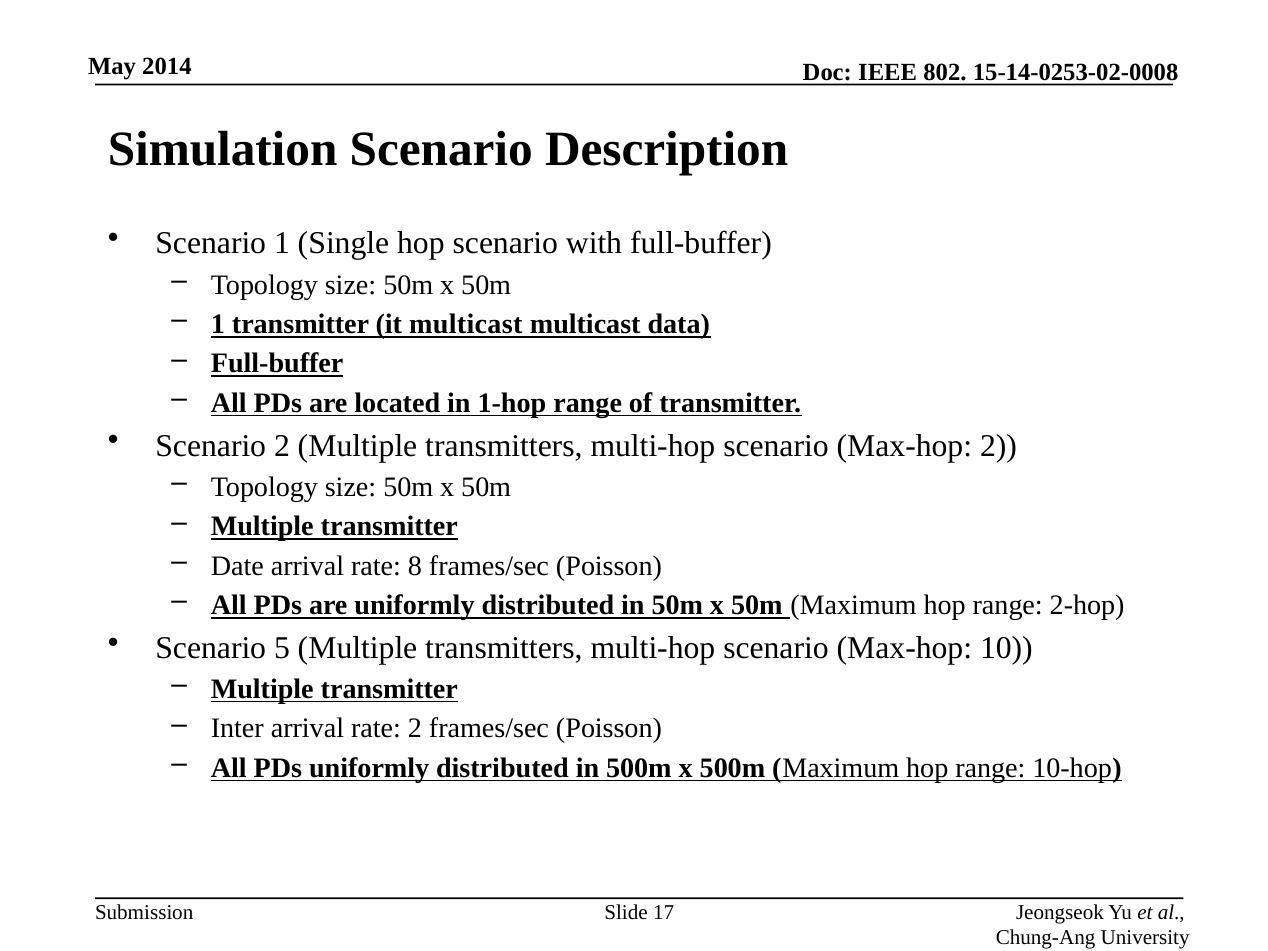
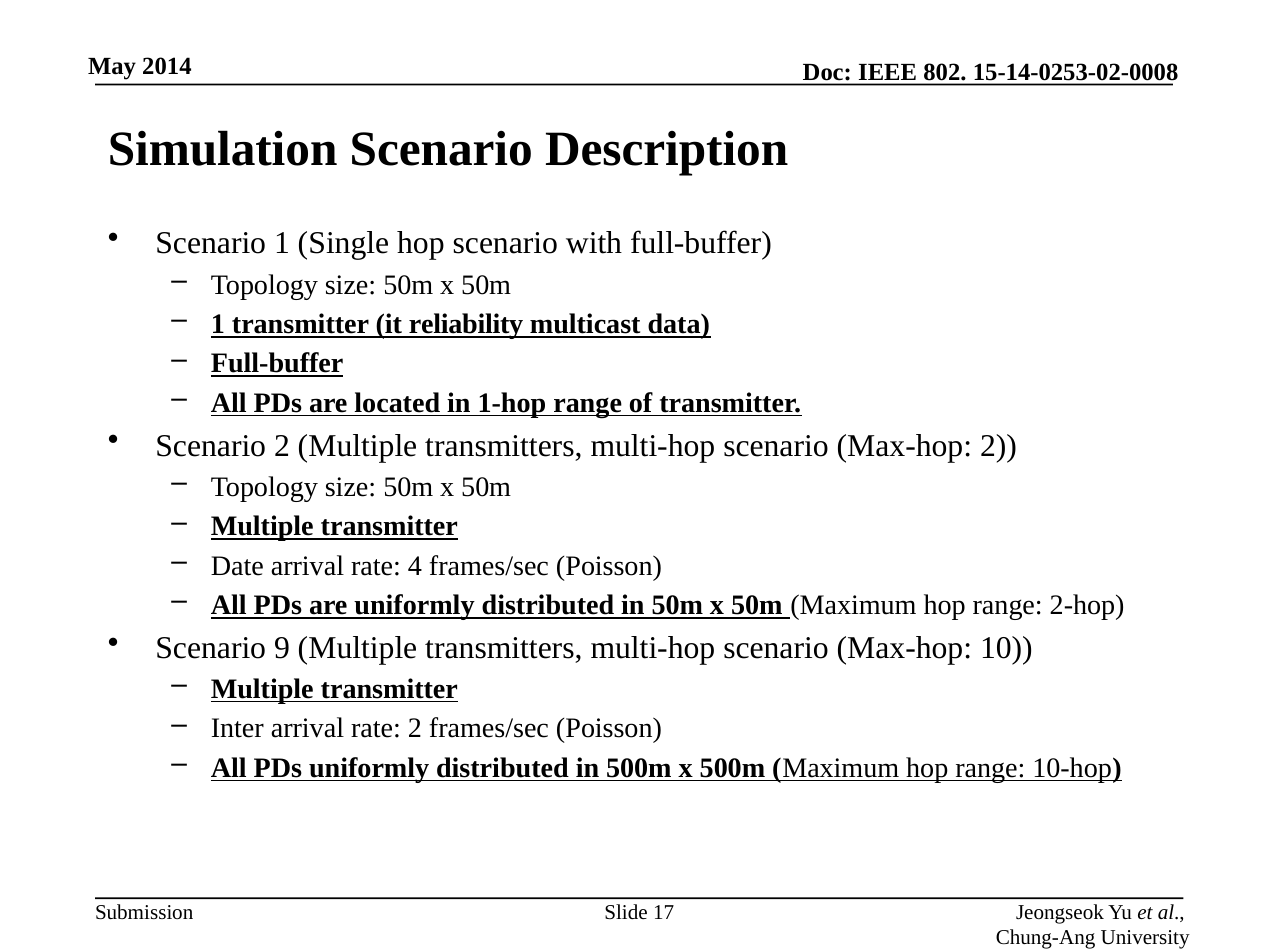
it multicast: multicast -> reliability (466, 324)
8: 8 -> 4 (415, 566)
5: 5 -> 9 (282, 648)
